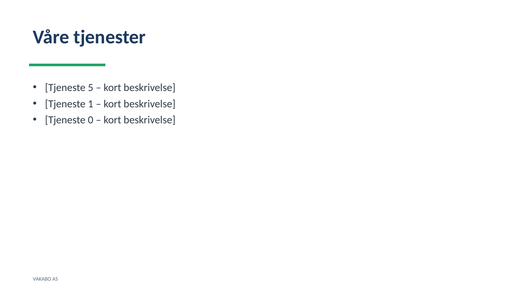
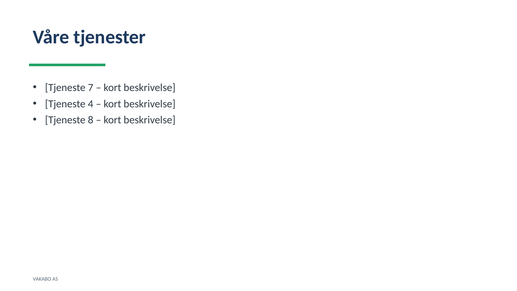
5: 5 -> 7 (91, 88)
1: 1 -> 4 (91, 104)
0: 0 -> 8 (91, 120)
